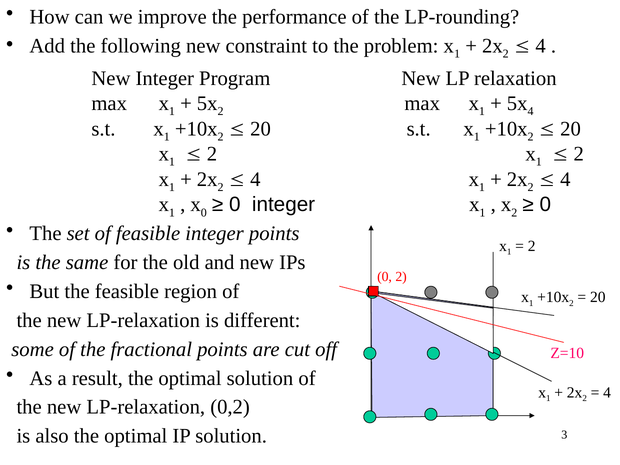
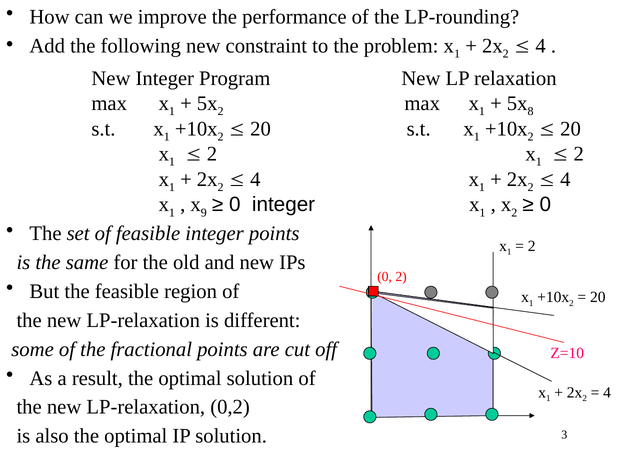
4: 4 -> 8 (531, 111)
0: 0 -> 9 (204, 213)
